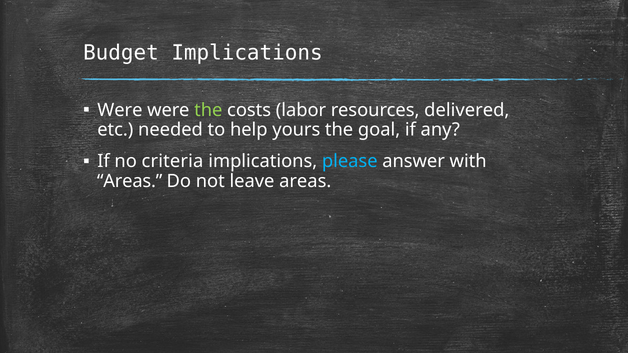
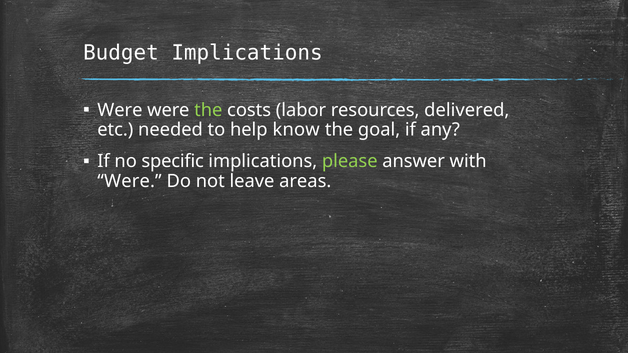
yours: yours -> know (296, 130)
criteria: criteria -> specific (173, 162)
please colour: light blue -> light green (350, 162)
Areas: Areas -> Were (129, 181)
